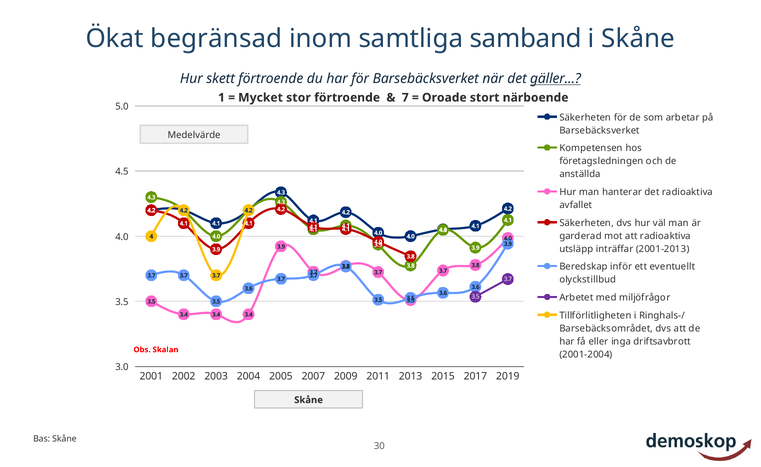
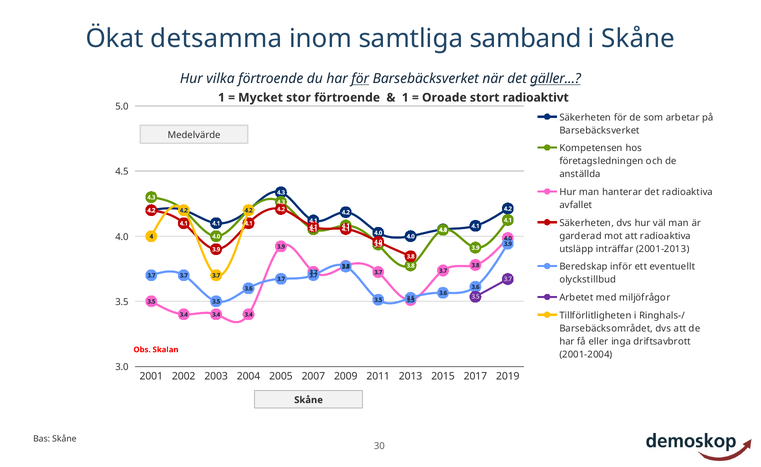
begränsad: begränsad -> detsamma (216, 39)
skett: skett -> vilka (221, 79)
för underline: none -> present (360, 79)
7: 7 -> 1 (405, 97)
närboende: närboende -> radioaktivt (536, 97)
